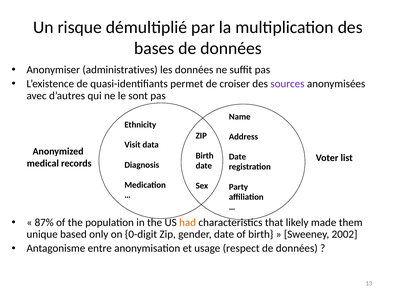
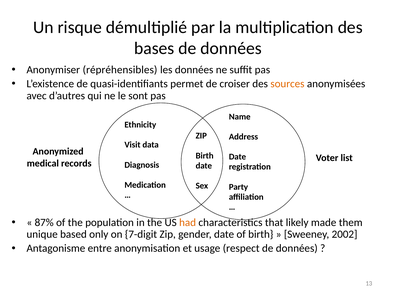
administratives: administratives -> répréhensibles (120, 70)
sources colour: purple -> orange (287, 84)
0-digit: 0-digit -> 7-digit (141, 234)
